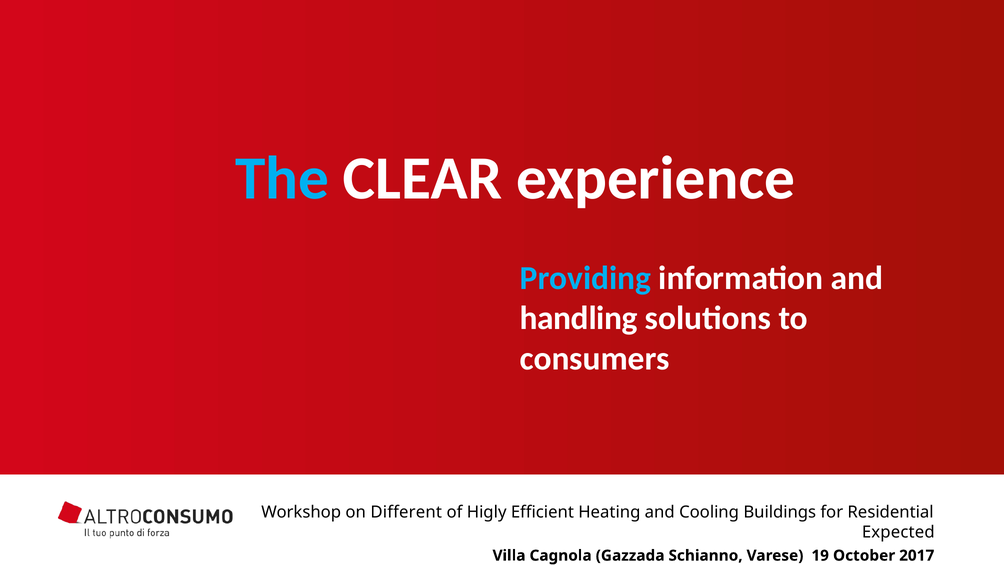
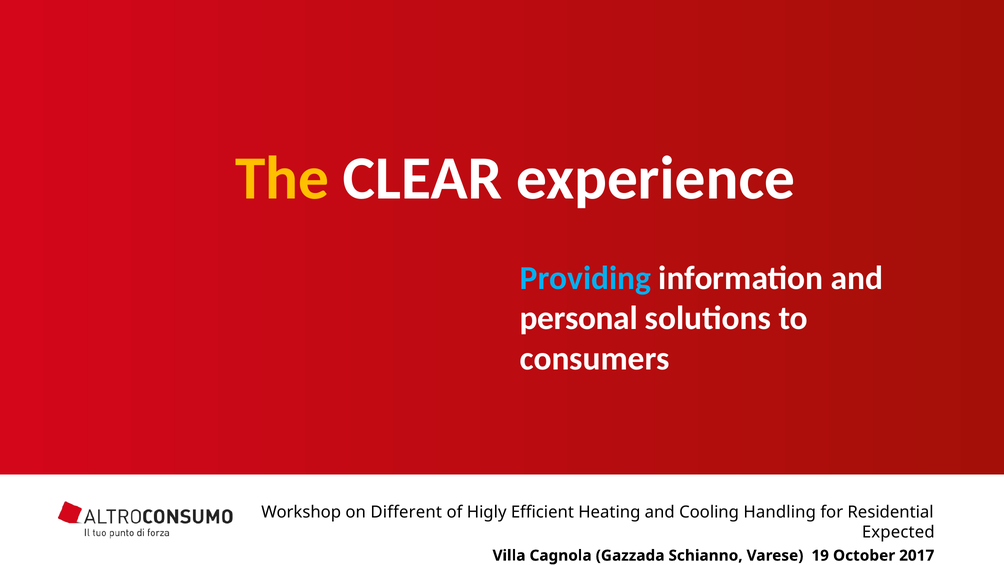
The colour: light blue -> yellow (282, 178)
handling: handling -> personal (579, 318)
Buildings: Buildings -> Handling (780, 512)
